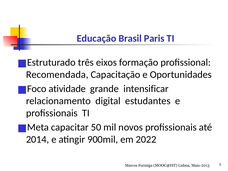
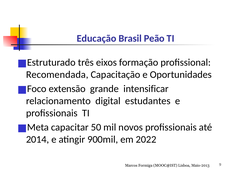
Paris: Paris -> Peão (154, 38)
atividade: atividade -> extensão (67, 89)
